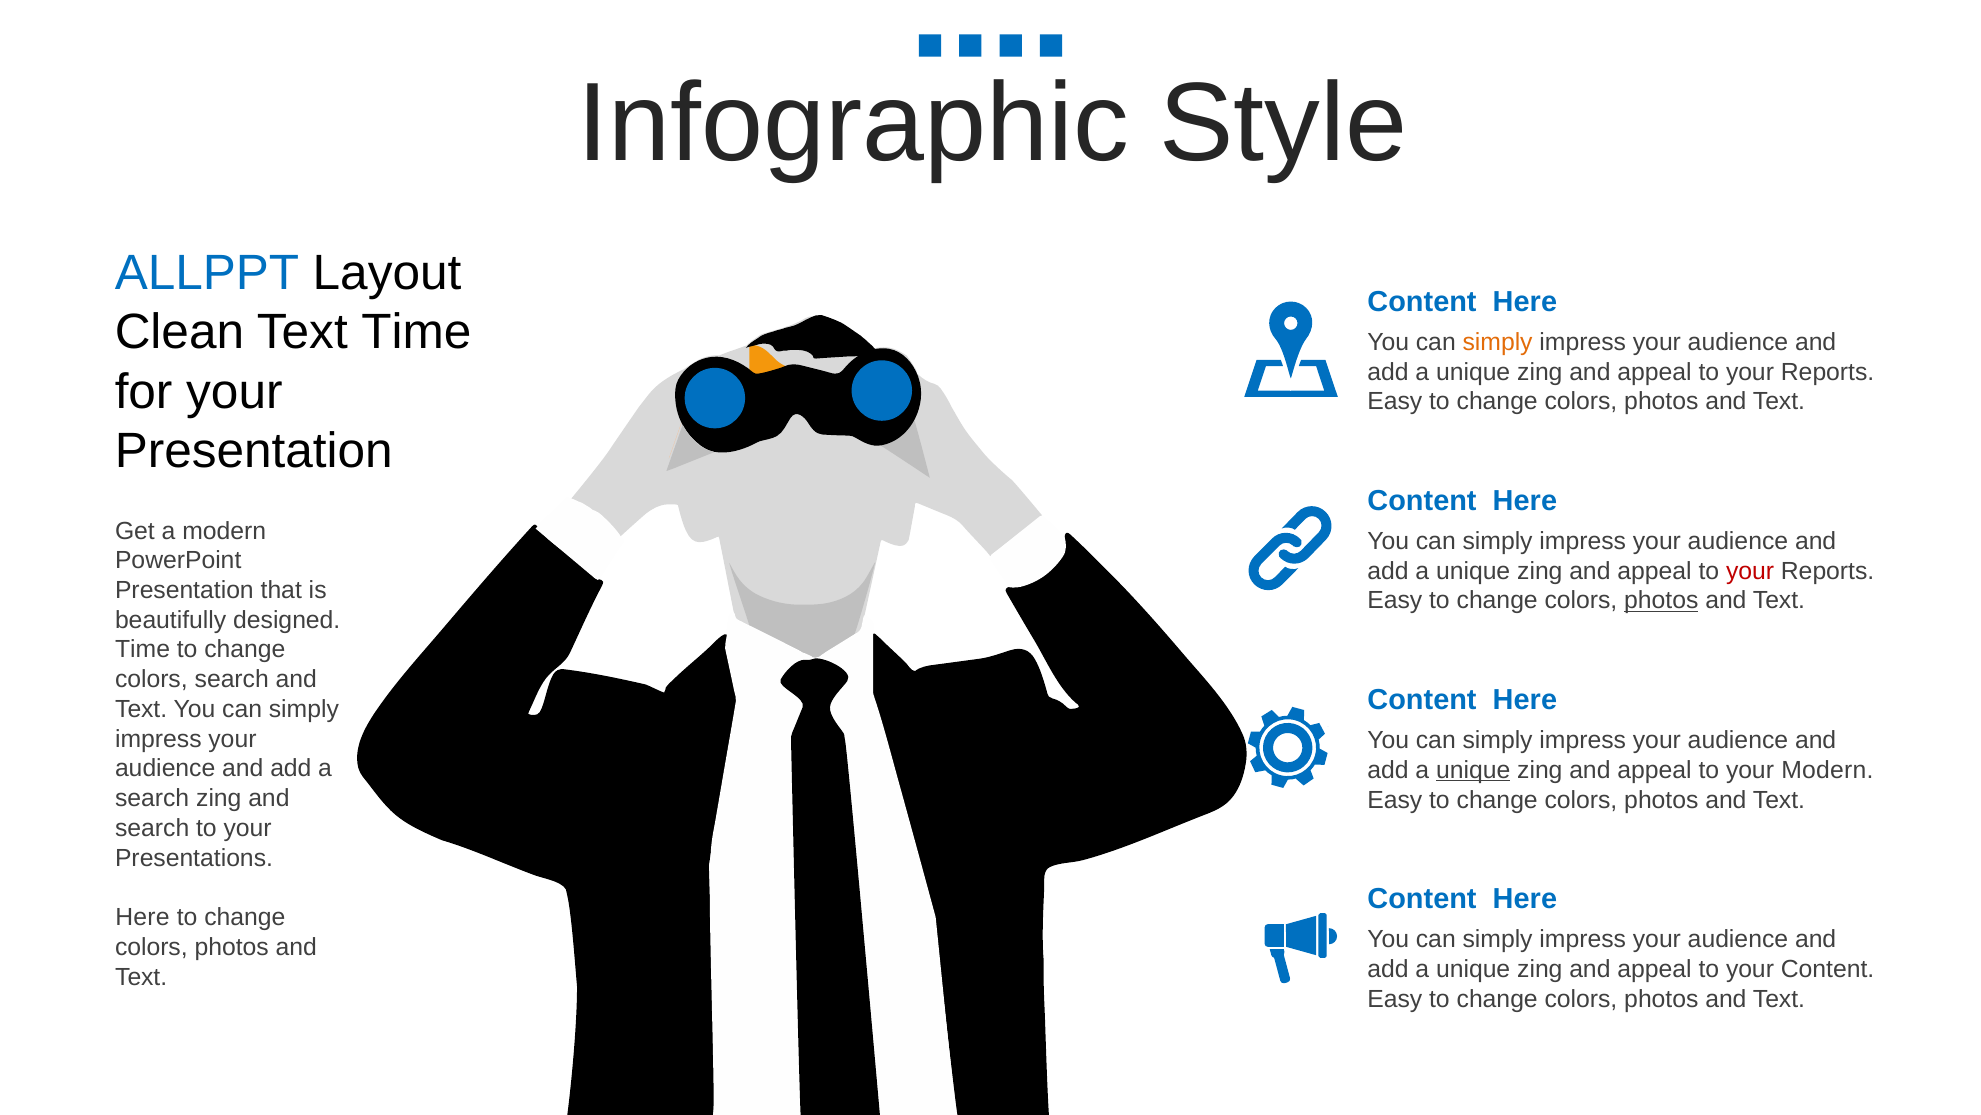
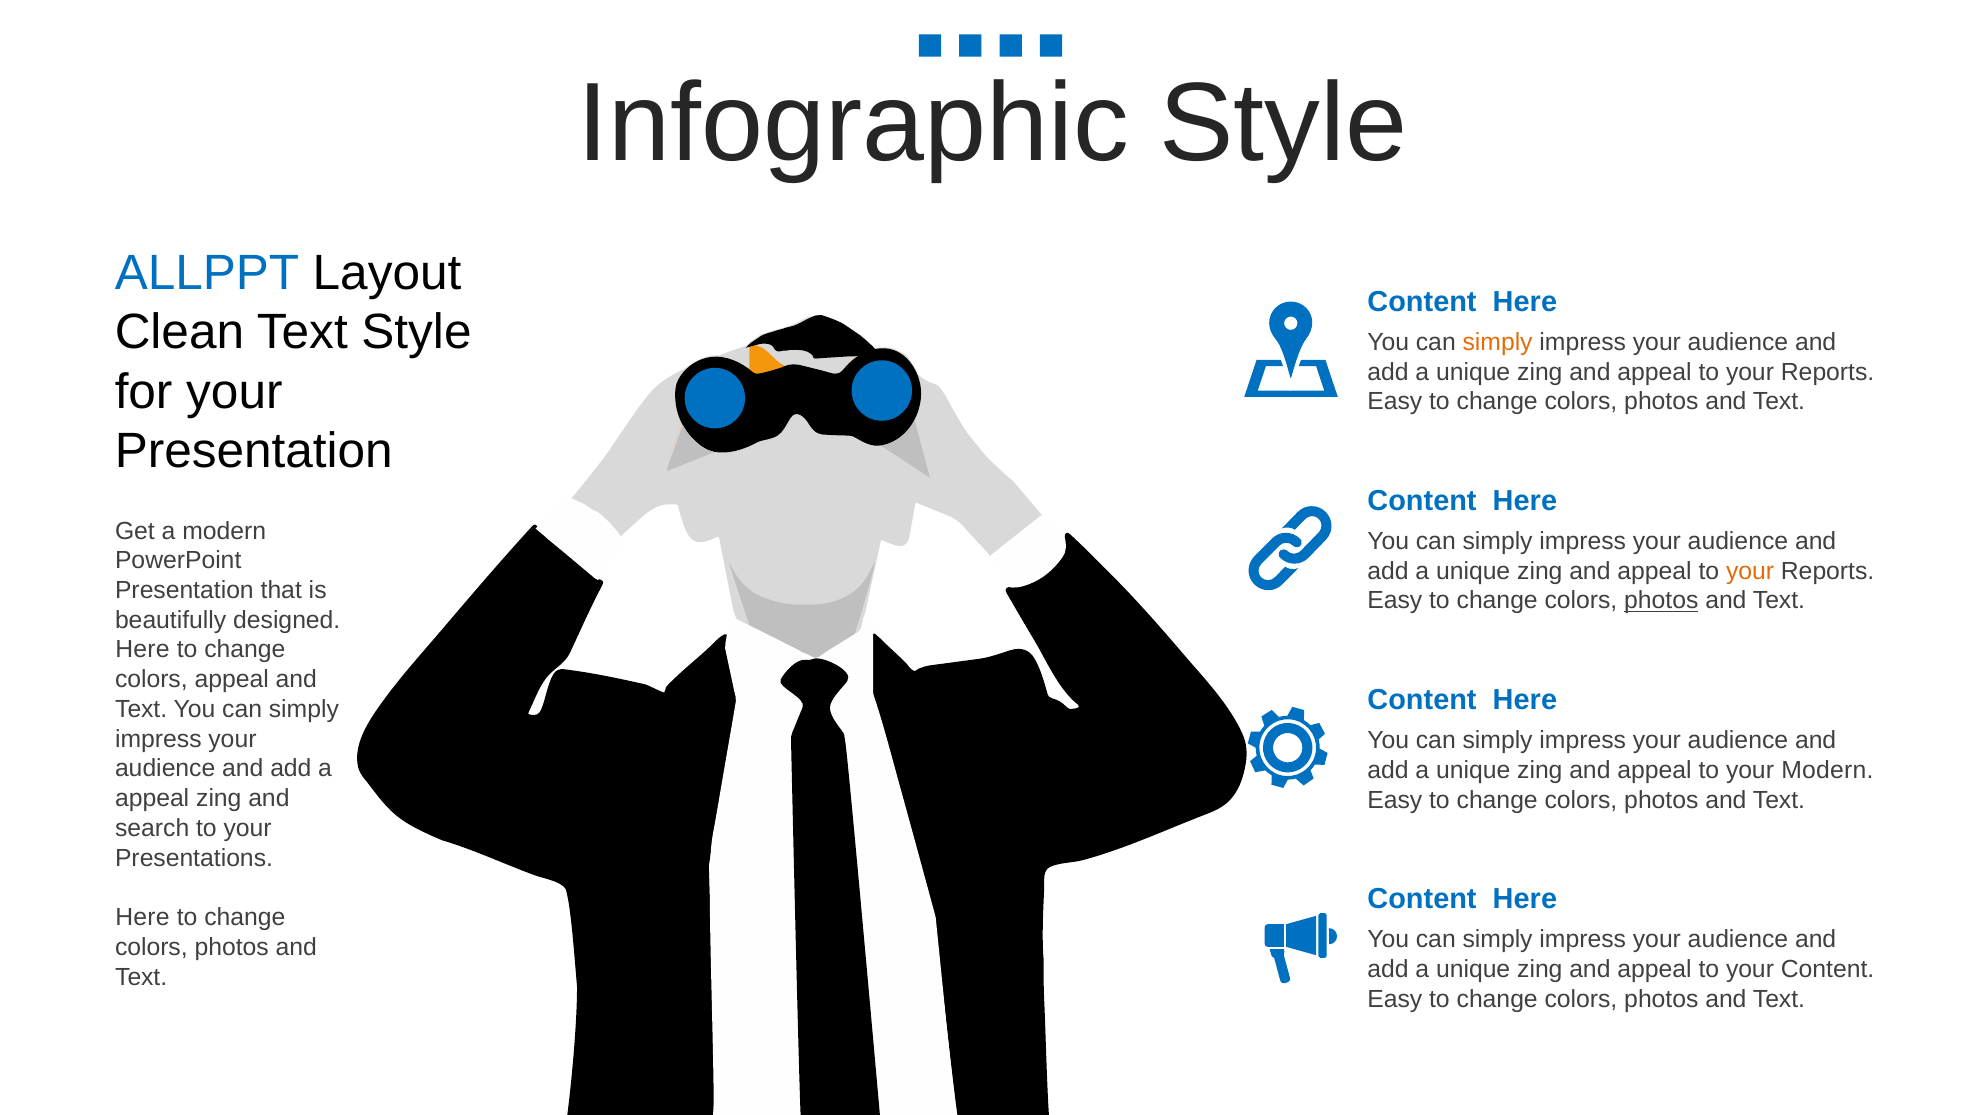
Text Time: Time -> Style (416, 332)
your colour: red -> orange (1750, 571)
Time: Time -> Here (142, 649)
colors search: search -> appeal (232, 679)
unique underline: present -> none (1473, 770)
search: search -> appeal (152, 798)
